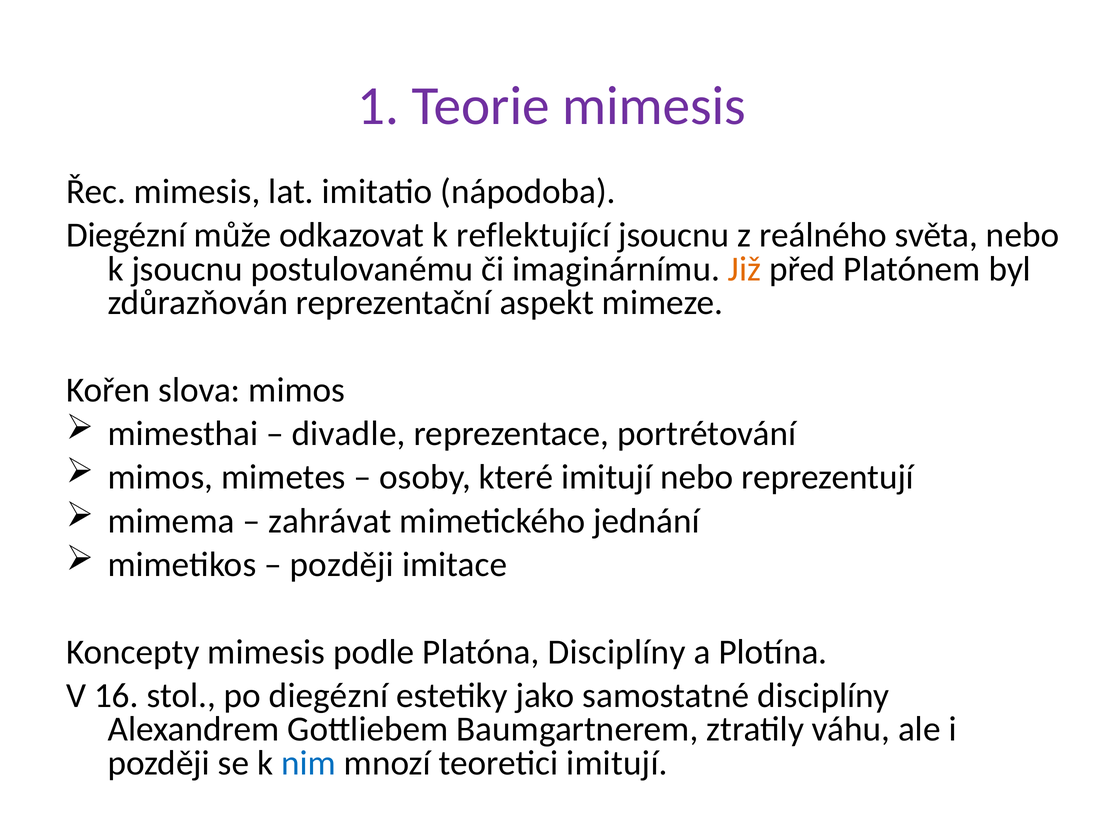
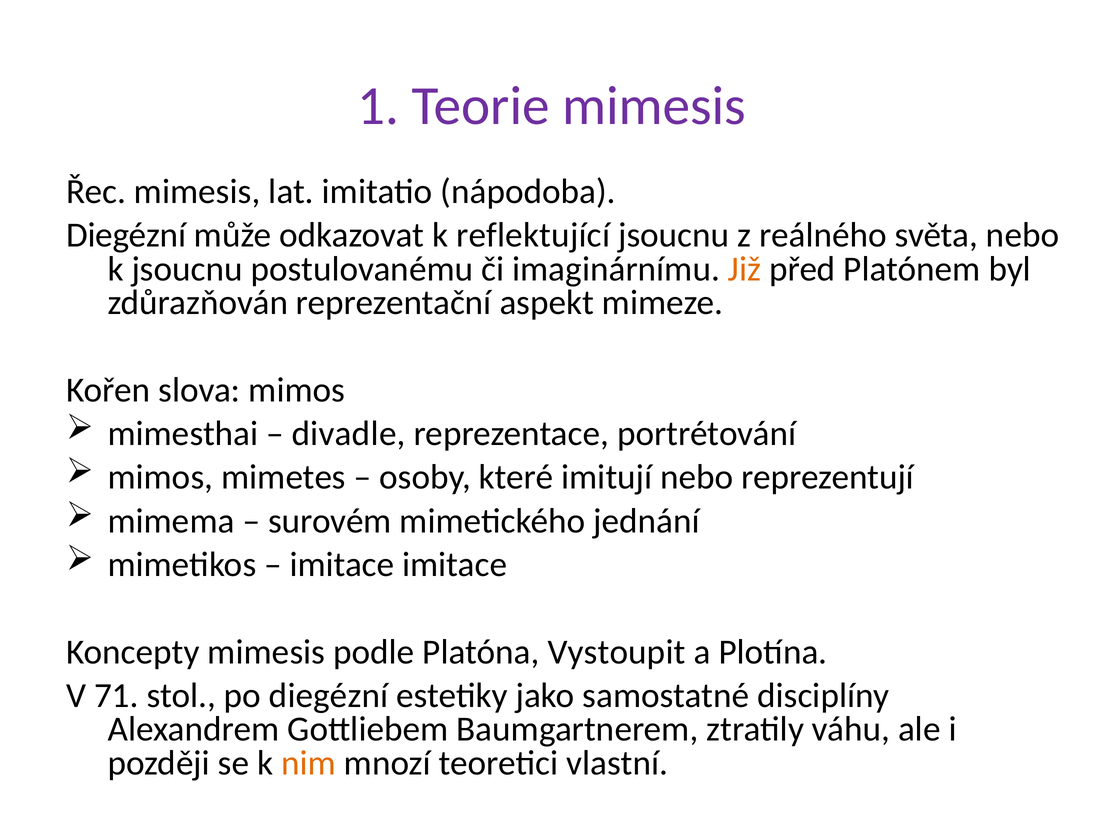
zahrávat: zahrávat -> surovém (330, 521)
později: později -> imitace (342, 565)
Platóna Disciplíny: Disciplíny -> Vystoupit (617, 652)
16: 16 -> 71 (116, 696)
nim colour: blue -> orange (309, 763)
teoretici imitují: imitují -> vlastní (617, 763)
